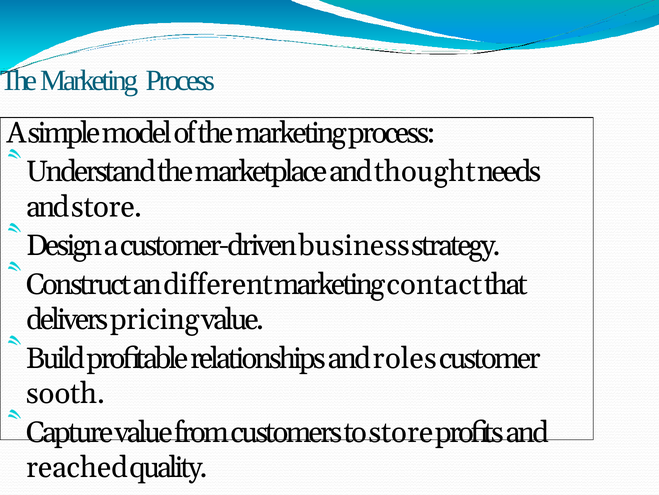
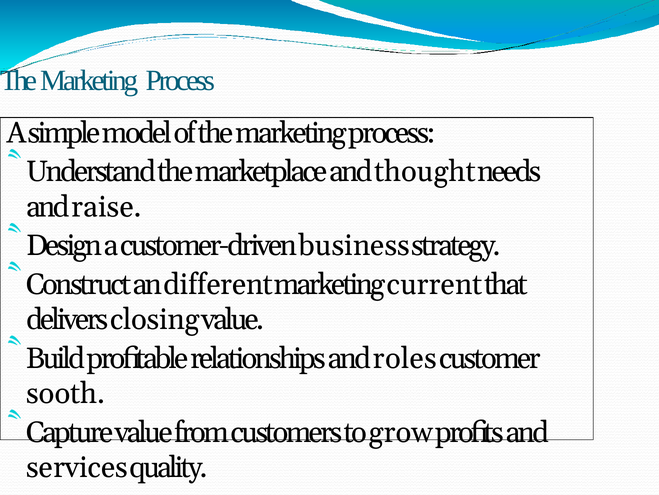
and store: store -> raise (107, 207)
contact: contact -> current (435, 284)
pricing: pricing -> closing (155, 319)
to store: store -> grow (401, 432)
reached: reached -> services (77, 467)
